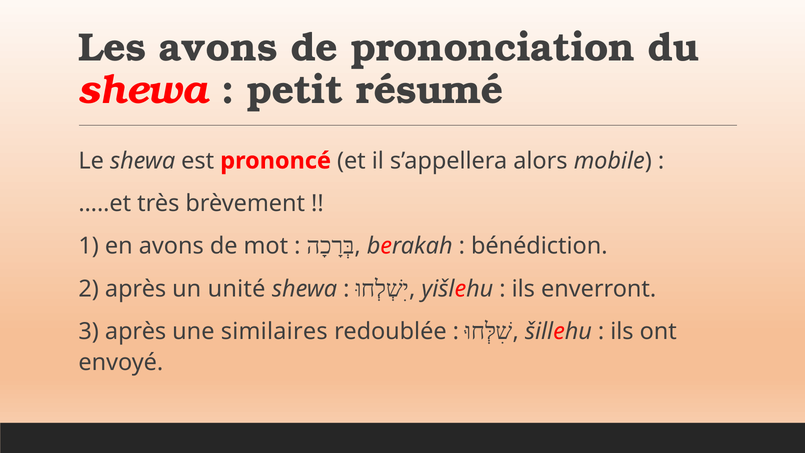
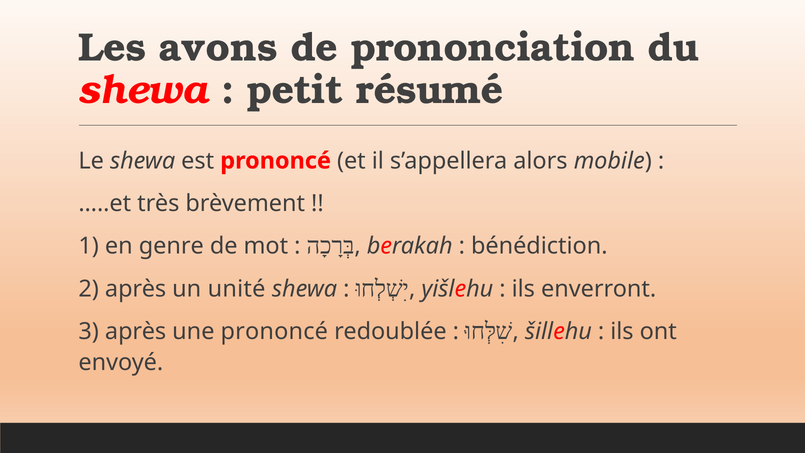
en avons: avons -> genre (171, 246)
une similaires: similaires -> prononcé (274, 331)
